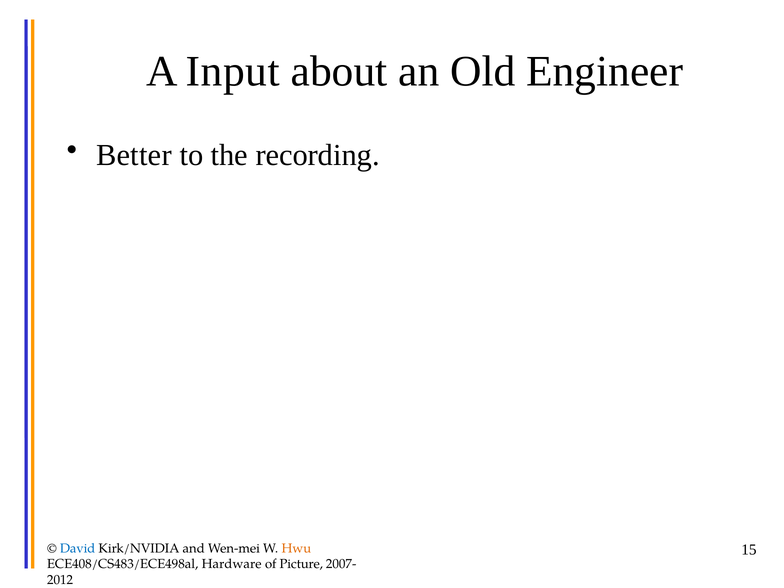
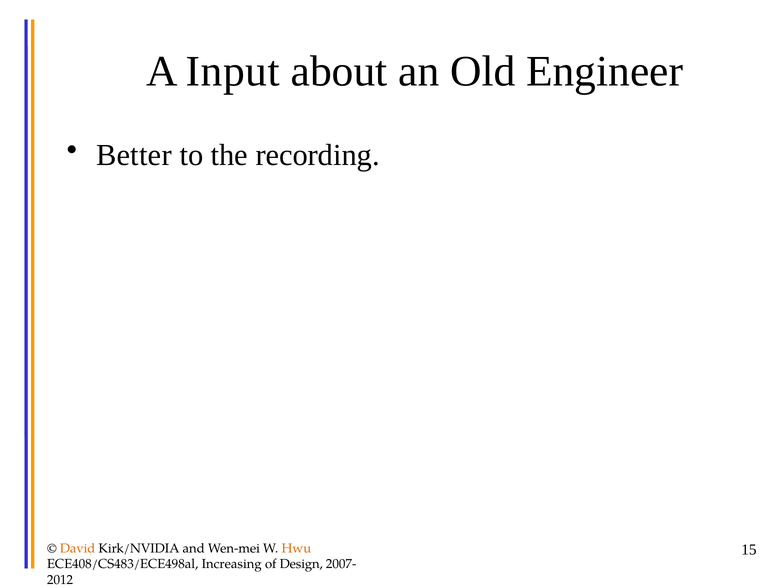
David colour: blue -> orange (78, 548)
Hardware: Hardware -> Increasing (232, 564)
Picture: Picture -> Design (301, 564)
